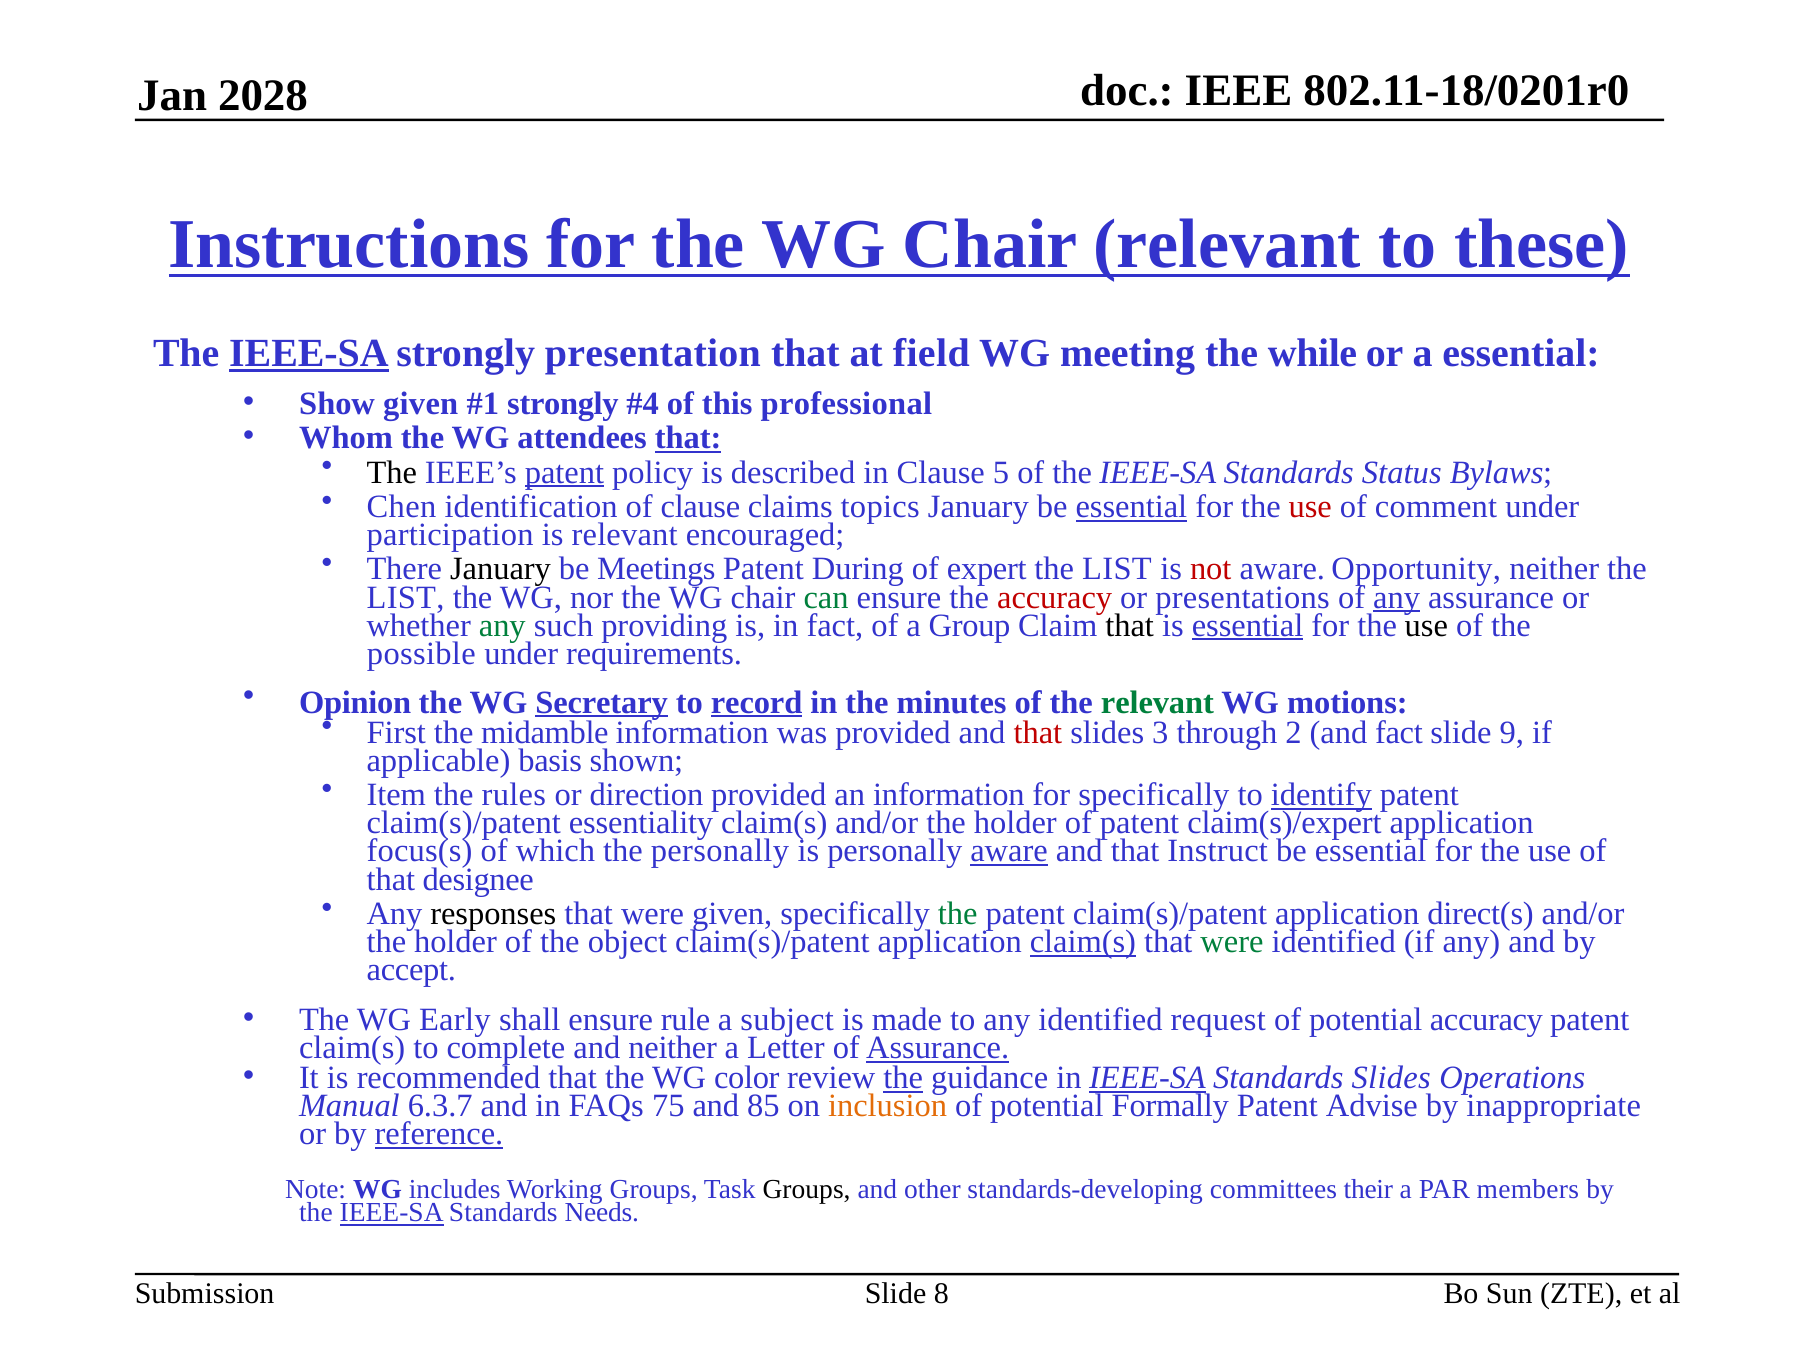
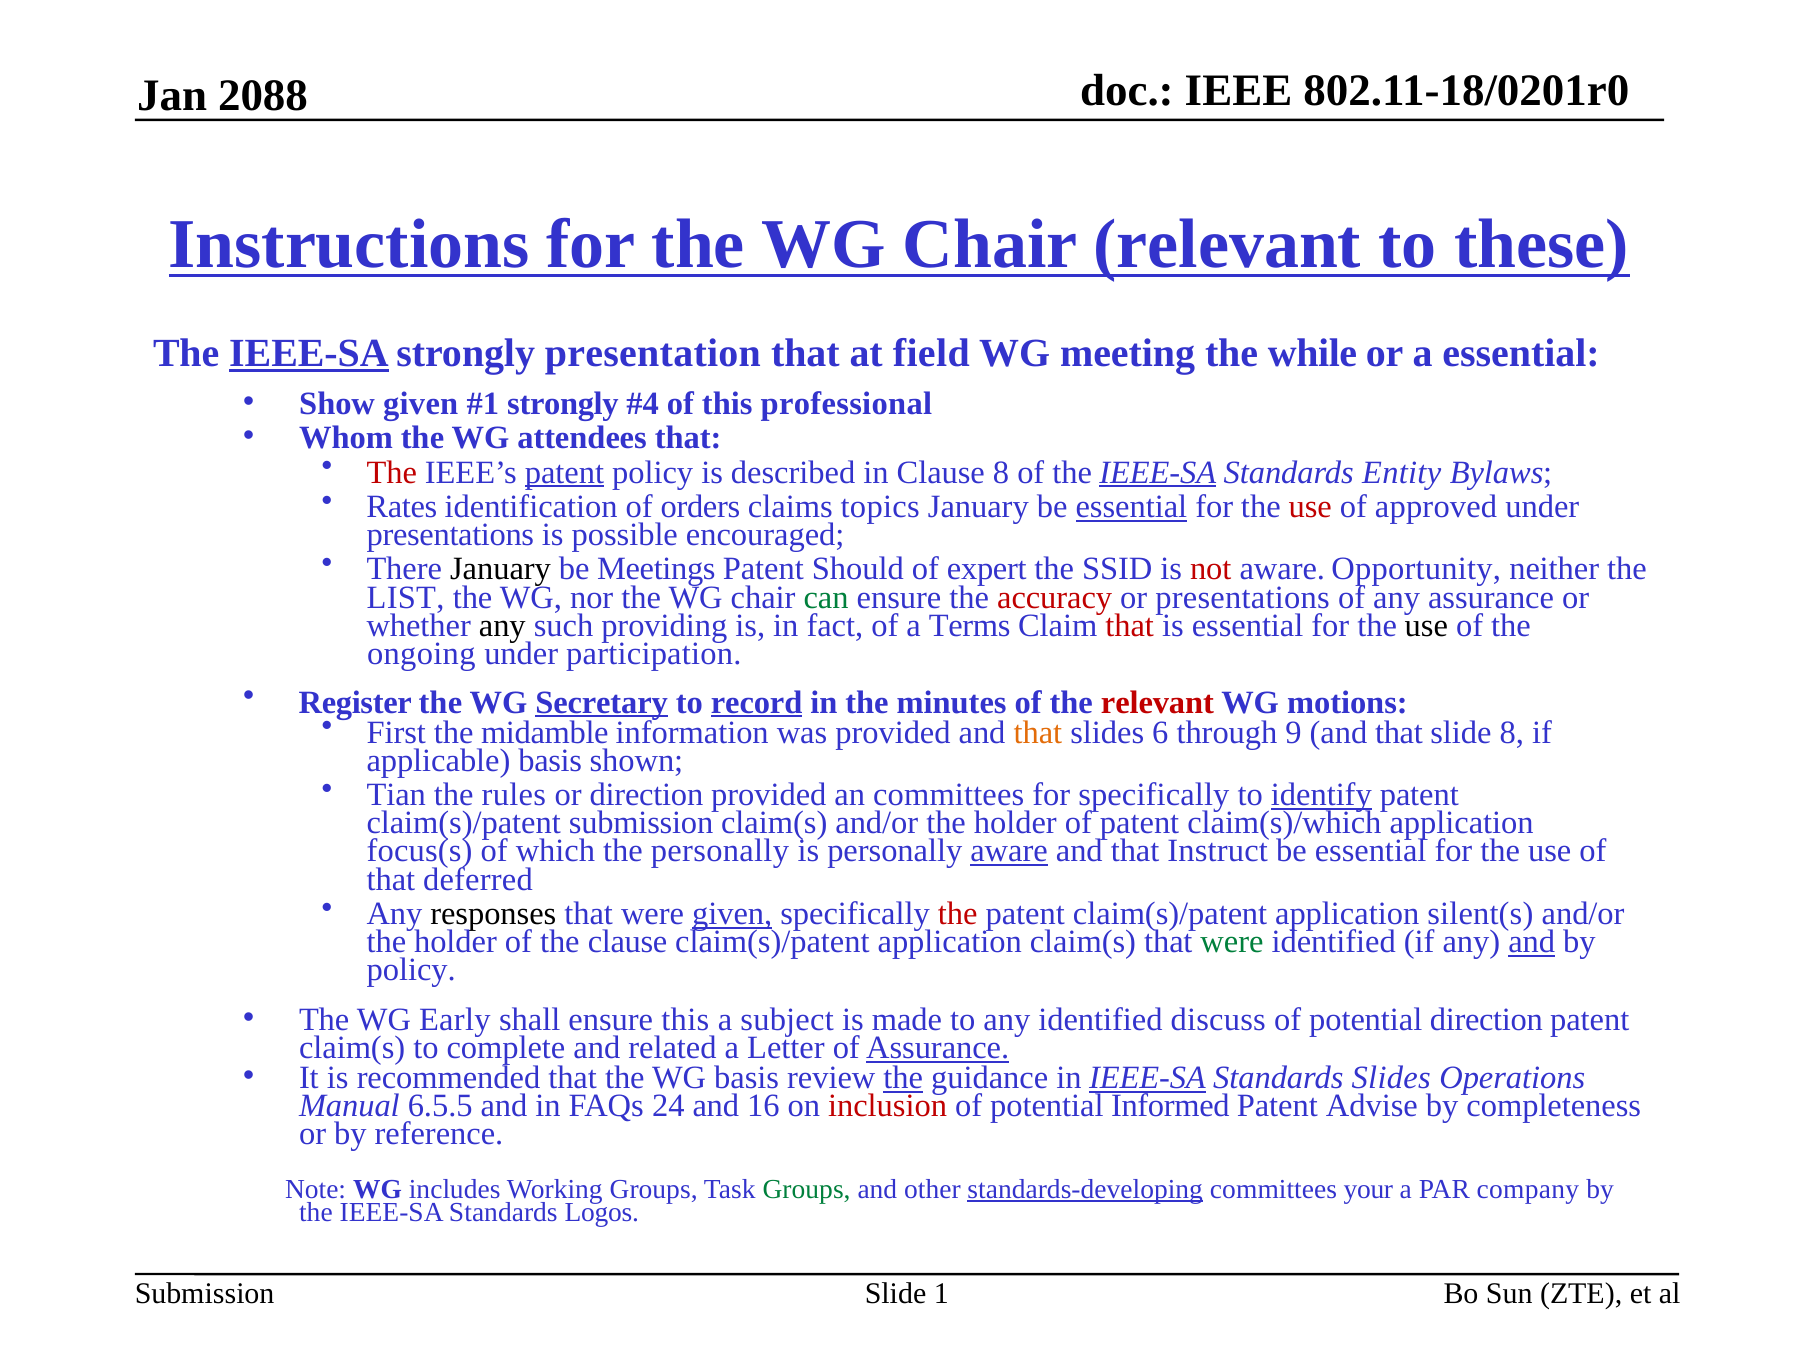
2028: 2028 -> 2088 (263, 96)
that underline: present -> none (688, 438)
The colour: black -> red (392, 472)
Clause 5: 5 -> 8 (1001, 472)
IEEE-SA underline: none -> present (1158, 472)
Status: Status -> Entity (1402, 472)
Chen: Chen -> Rates (402, 507)
of clause: clause -> orders (700, 507)
comment: comment -> approved (1436, 507)
participation: participation -> presentations (450, 535)
is relevant: relevant -> possible (625, 535)
During: During -> Should (858, 569)
LIST: LIST -> SSID (1117, 569)
any underline: present -> none (1397, 597)
any colour: green -> black (502, 626)
Group: Group -> Terms (970, 626)
that colour: black -> red (1130, 626)
essential underline: present -> none (1248, 626)
possible: possible -> ongoing (421, 654)
requirements: requirements -> participation (654, 654)
Opinion: Opinion -> Register (355, 702)
relevant colour: green -> red (1157, 702)
that colour: red -> orange (1038, 733)
3: 3 -> 6 (1160, 733)
2: 2 -> 9 (1293, 733)
fact: fact -> that (1399, 733)
slide 9: 9 -> 8 (1512, 733)
Item: Item -> Tian (396, 795)
an information: information -> committees (949, 795)
claim(s)/patent essentiality: essentiality -> submission (641, 823)
claim(s)/expert: claim(s)/expert -> claim(s)/which (1284, 823)
designee: designee -> deferred (478, 879)
given underline: none -> present (732, 914)
the colour: green -> red (958, 914)
direct(s: direct(s -> silent(s (1480, 914)
the object: object -> clause (628, 942)
claim(s underline: present -> none (1083, 942)
and underline: none -> present (1532, 942)
accept: accept -> policy (411, 970)
ensure rule: rule -> this (685, 1020)
request: request -> discuss (1218, 1020)
potential accuracy: accuracy -> direction (1486, 1020)
and neither: neither -> related (673, 1048)
WG color: color -> basis (747, 1078)
6.3.7: 6.3.7 -> 6.5.5 (440, 1106)
75: 75 -> 24 (668, 1106)
85: 85 -> 16 (763, 1106)
inclusion colour: orange -> red (888, 1106)
Formally: Formally -> Informed (1170, 1106)
inappropriate: inappropriate -> completeness (1554, 1106)
reference underline: present -> none (439, 1134)
Groups colour: black -> green (807, 1189)
standards-developing underline: none -> present (1085, 1189)
their: their -> your (1368, 1189)
members: members -> company (1528, 1189)
IEEE-SA underline: present -> none (392, 1213)
Needs: Needs -> Logos (602, 1213)
8: 8 -> 1 (941, 1294)
